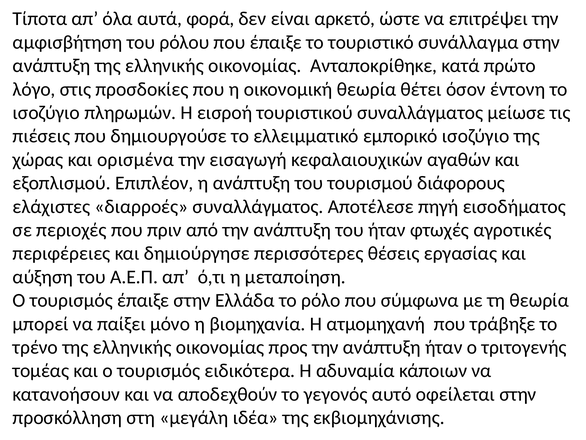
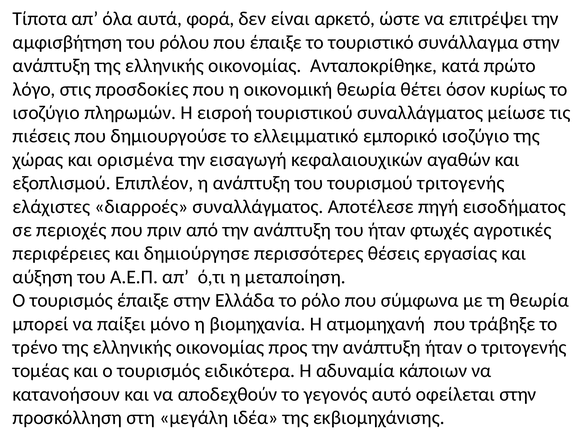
έντονη: έντονη -> κυρίως (518, 89)
τουρισμού διάφορους: διάφορους -> τριτογενής (461, 183)
